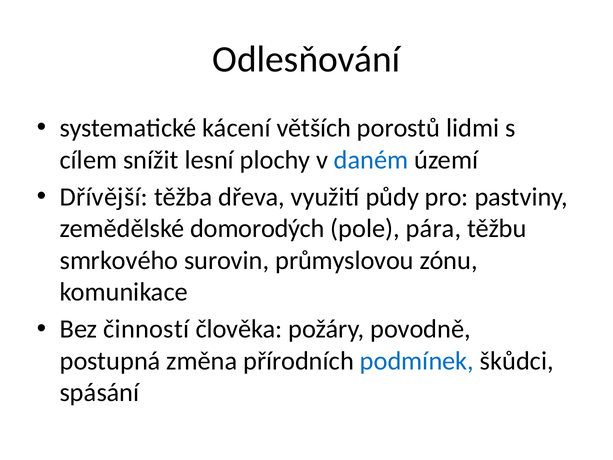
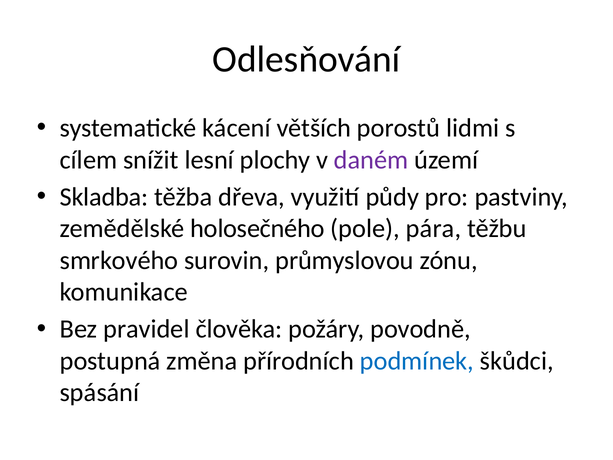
daném colour: blue -> purple (371, 160)
Dřívější: Dřívější -> Skladba (104, 197)
domorodých: domorodých -> holosečného (258, 229)
činností: činností -> pravidel (146, 329)
